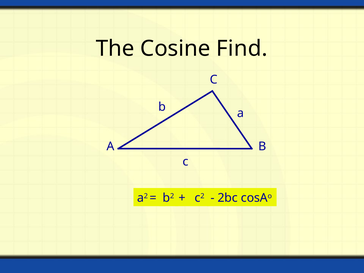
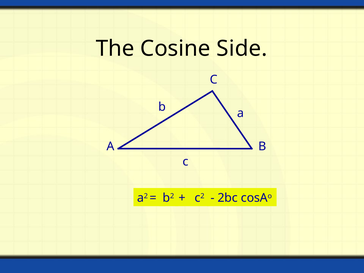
Find: Find -> Side (242, 49)
